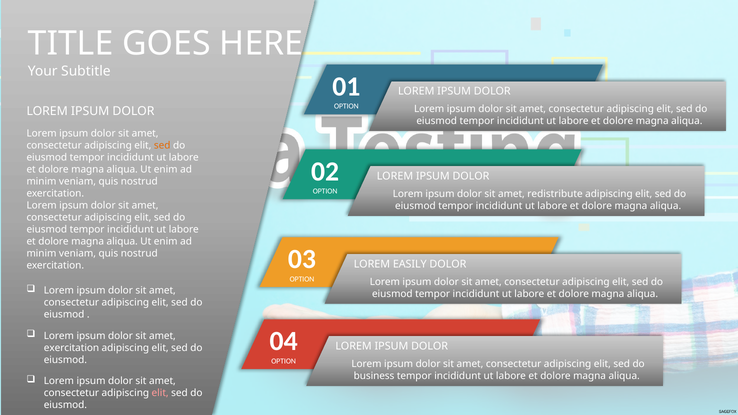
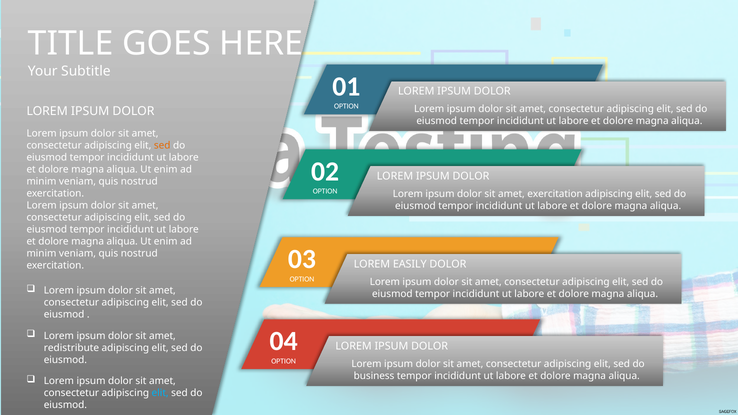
amet redistribute: redistribute -> exercitation (555, 194)
exercitation: exercitation -> redistribute (71, 348)
elit colour: pink -> light blue (160, 393)
